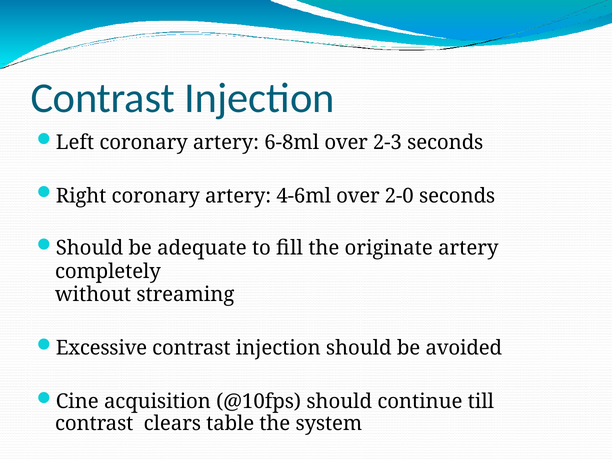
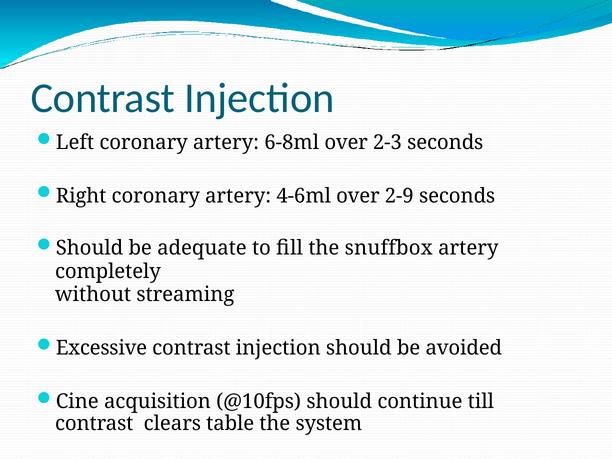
2-0: 2-0 -> 2-9 (399, 196)
originate: originate -> snuffbox (389, 248)
